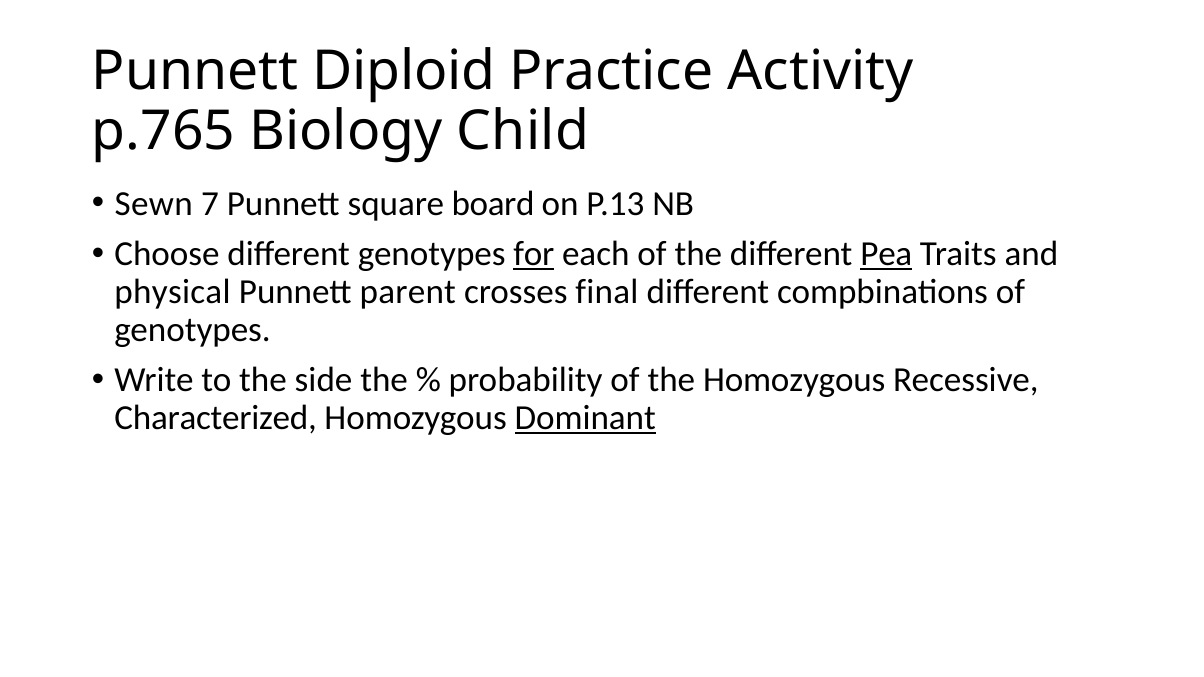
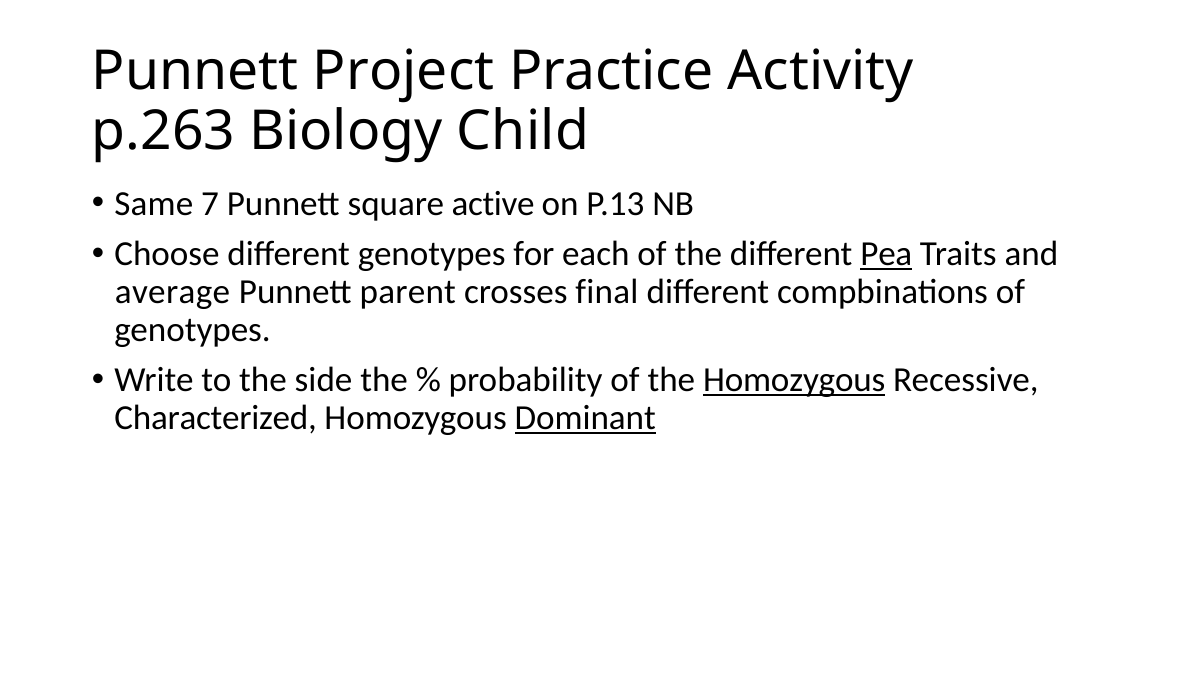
Diploid: Diploid -> Project (404, 71)
p.765: p.765 -> p.263 (163, 131)
Sewn: Sewn -> Same (154, 203)
board: board -> active (493, 203)
for underline: present -> none (534, 254)
physical: physical -> average (172, 292)
Homozygous underline: none -> present (794, 380)
